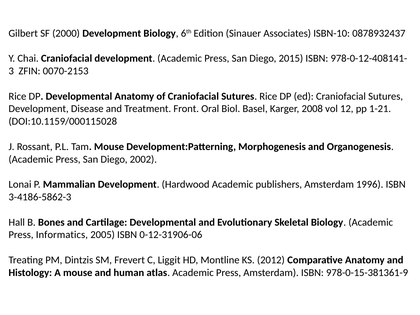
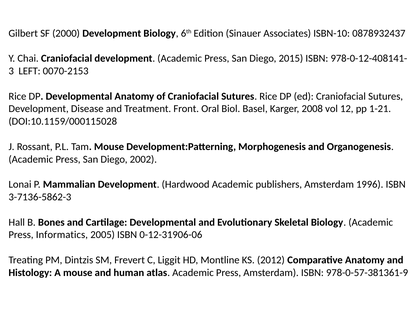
ZFIN: ZFIN -> LEFT (30, 71)
3-4186-5862-3: 3-4186-5862-3 -> 3-7136-5862-3 (40, 197)
978-0-15-381361-9: 978-0-15-381361-9 -> 978-0-57-381361-9 (367, 273)
